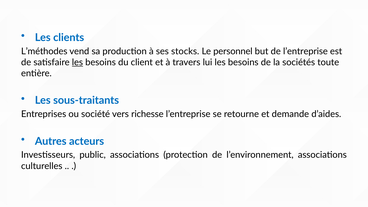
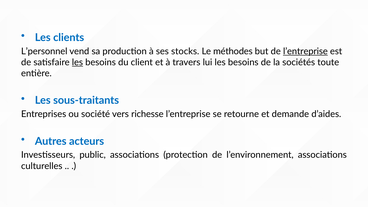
L’méthodes: L’méthodes -> L’personnel (44, 51)
personnel: personnel -> méthodes (233, 51)
l’entreprise underline: none -> present (305, 51)
